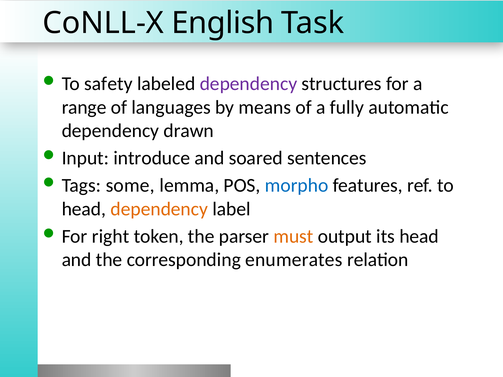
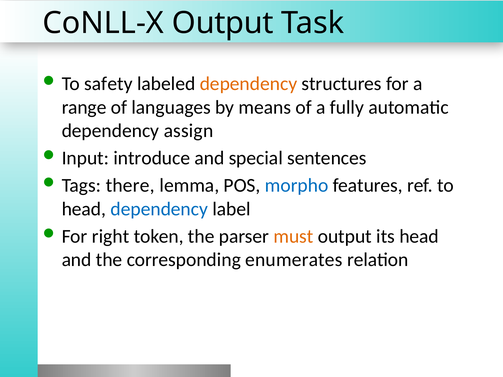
CoNLL-X English: English -> Output (223, 23)
dependency colour: purple -> orange (248, 84)
drawn: drawn -> assign (189, 131)
soared: soared -> special (256, 158)
some: some -> there (130, 186)
dependency colour: orange -> blue (159, 209)
